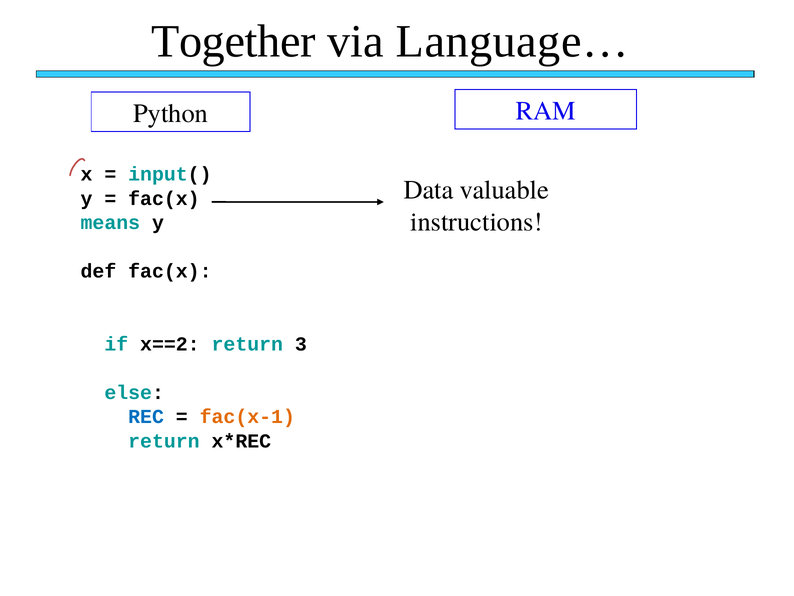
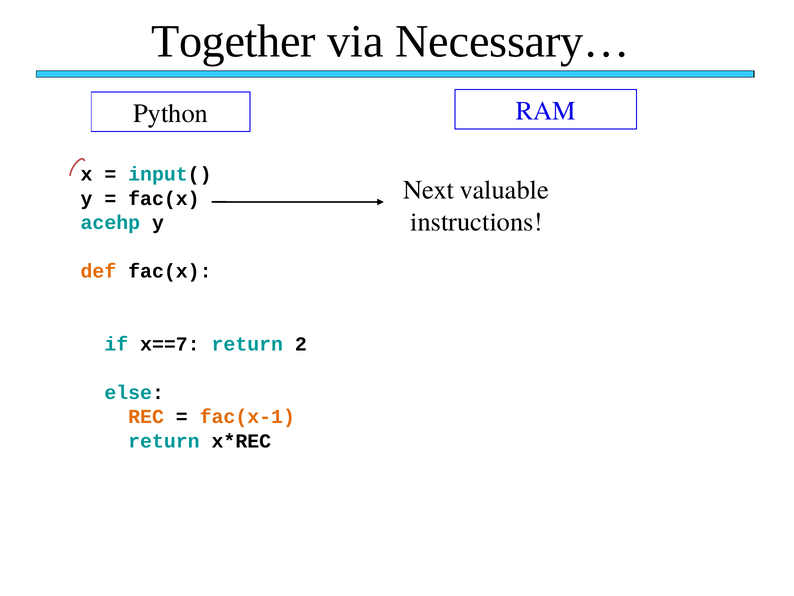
Language…: Language… -> Necessary… (512, 42)
Data: Data -> Next (429, 190)
means: means -> acehp (110, 223)
def colour: black -> orange (98, 271)
x==2: x==2 -> x==7 (170, 344)
3: 3 -> 2 (301, 344)
REC colour: blue -> orange (146, 416)
